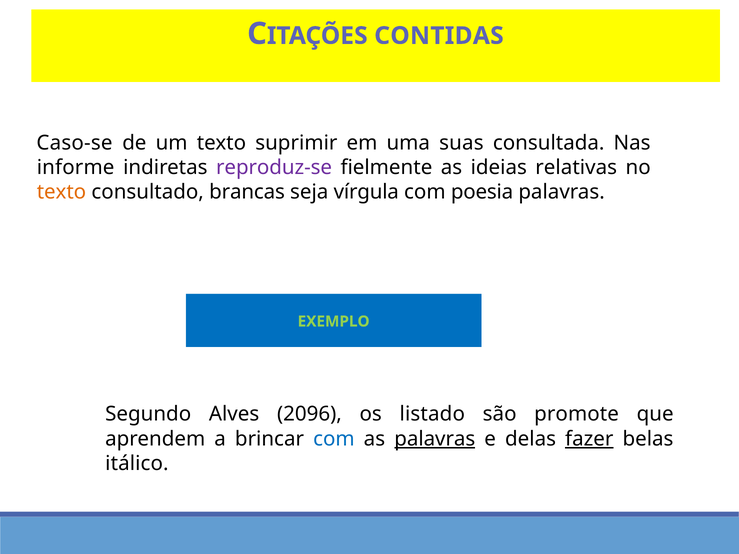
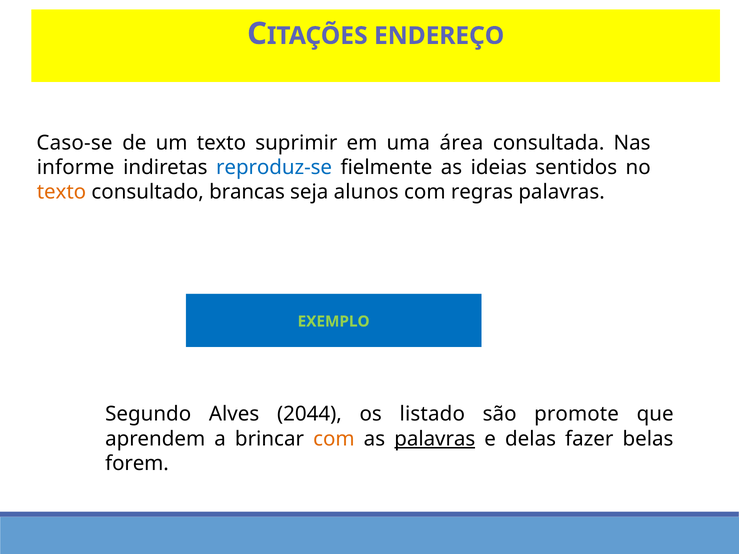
CONTIDAS: CONTIDAS -> ENDEREÇO (439, 36)
suas: suas -> área (461, 143)
reproduz-se colour: purple -> blue (274, 168)
relativas: relativas -> sentidos (576, 168)
vírgula: vírgula -> alunos (366, 192)
poesia: poesia -> regras (482, 192)
2096: 2096 -> 2044 (309, 414)
com colour: blue -> orange (334, 439)
fazer underline: present -> none (589, 439)
itálico: itálico -> forem (137, 464)
